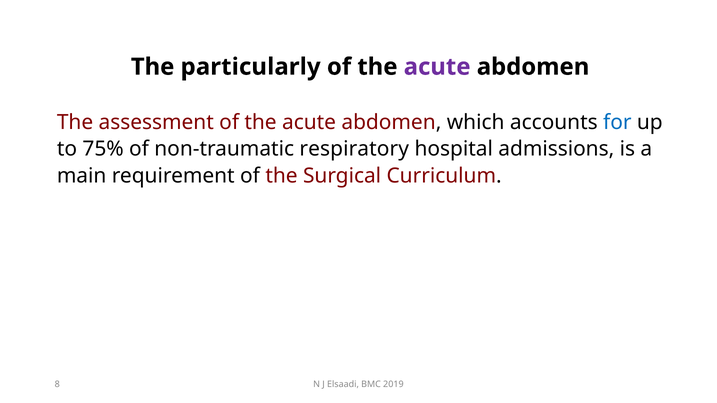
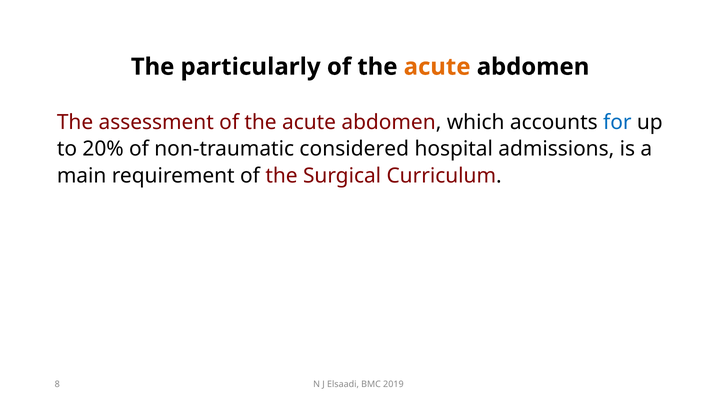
acute colour: purple -> orange (437, 67)
75%: 75% -> 20% (103, 149)
respiratory: respiratory -> considered (354, 149)
